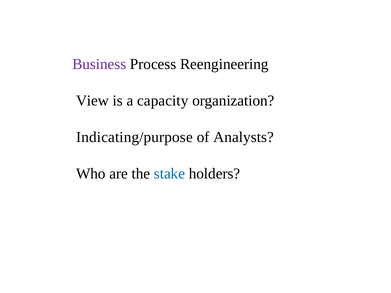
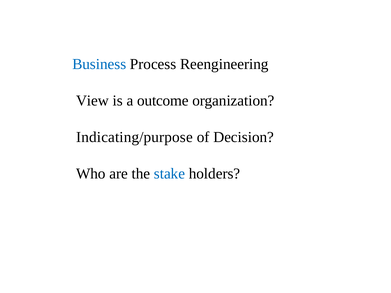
Business colour: purple -> blue (99, 64)
capacity: capacity -> outcome (163, 101)
Analysts: Analysts -> Decision (244, 137)
